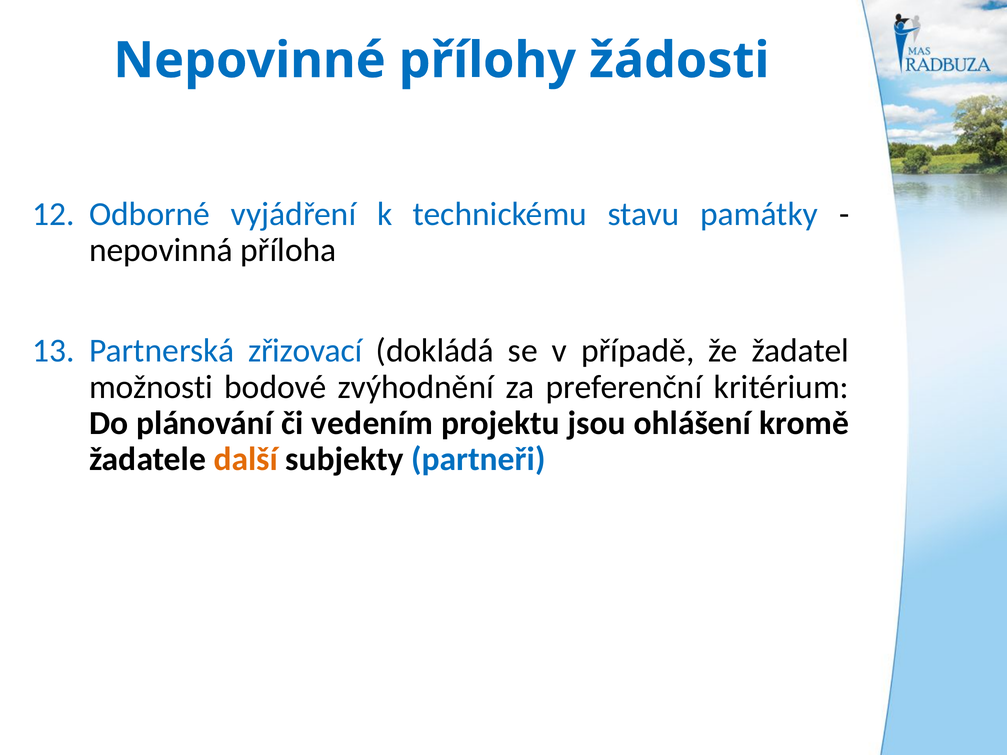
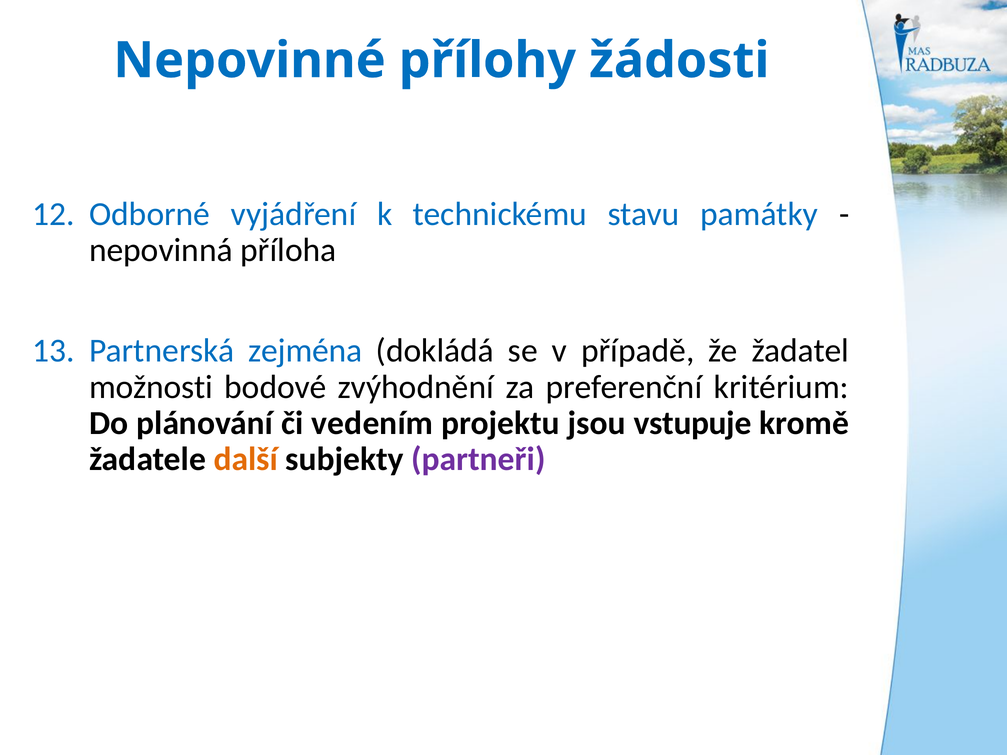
zřizovací: zřizovací -> zejména (305, 351)
ohlášení: ohlášení -> vstupuje (693, 423)
partneři colour: blue -> purple (478, 460)
